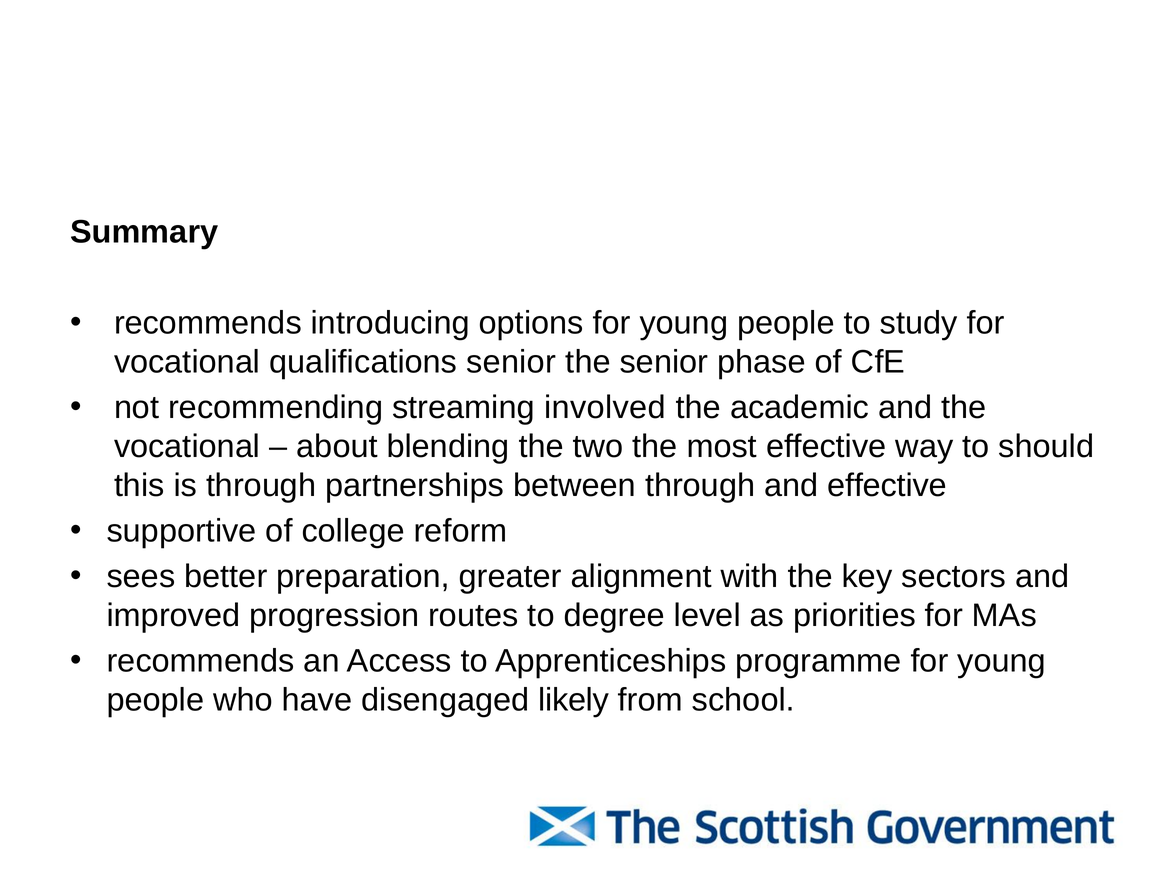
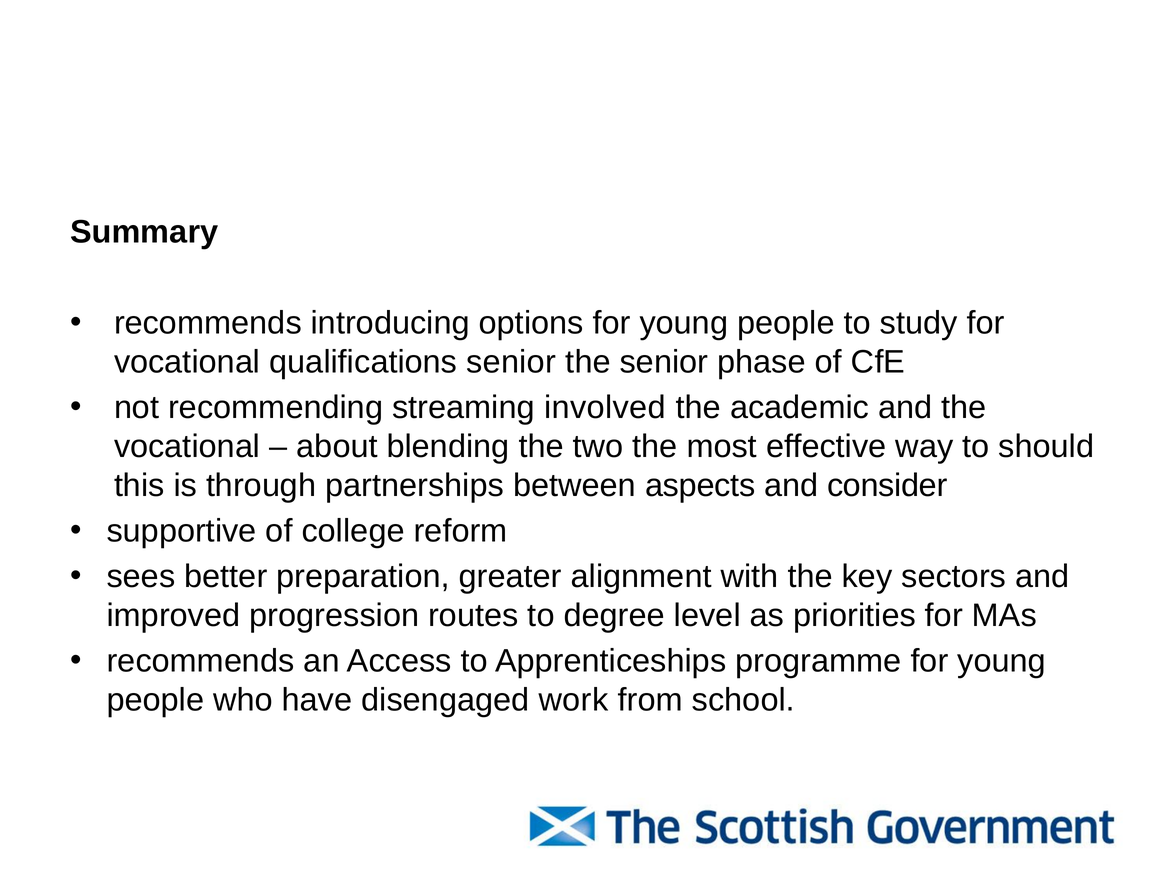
between through: through -> aspects (700, 486)
and effective: effective -> consider (887, 486)
likely: likely -> work (573, 700)
